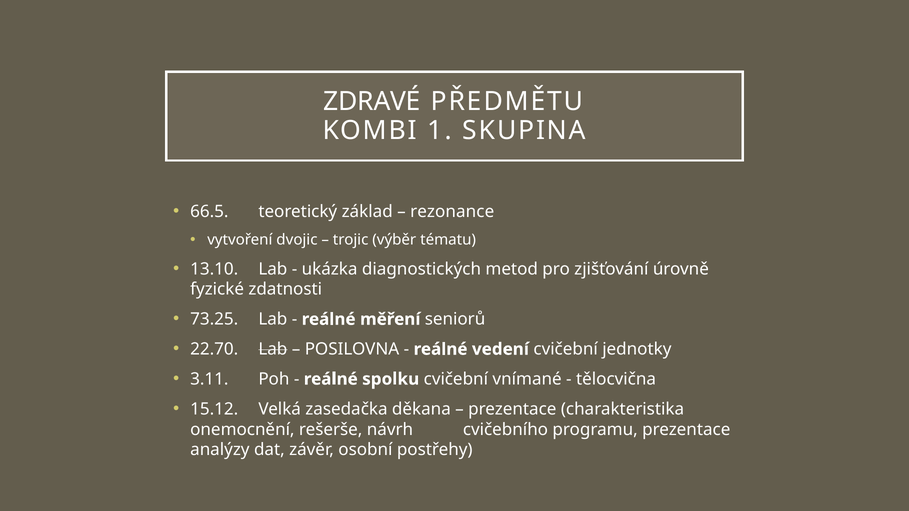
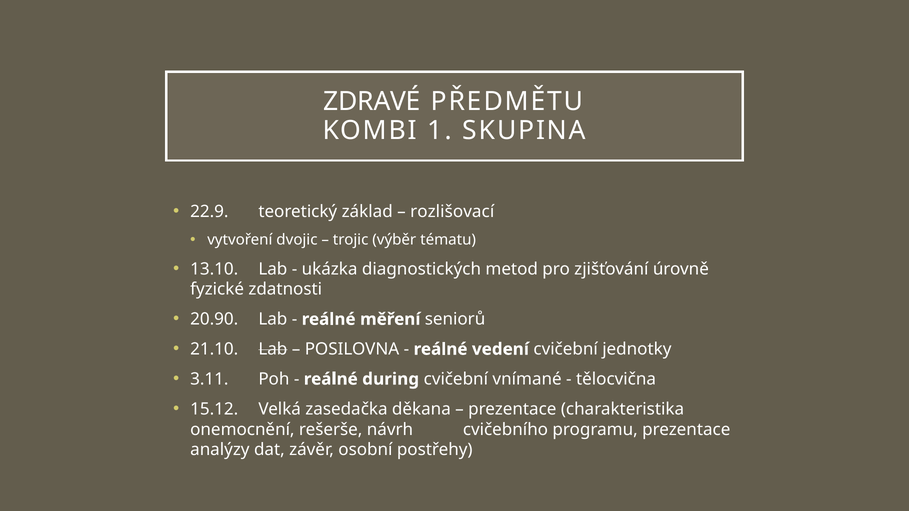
66.5: 66.5 -> 22.9 (209, 212)
rezonance: rezonance -> rozlišovací (452, 212)
73.25: 73.25 -> 20.90 (214, 319)
22.70: 22.70 -> 21.10 (214, 349)
spolku: spolku -> during (391, 379)
